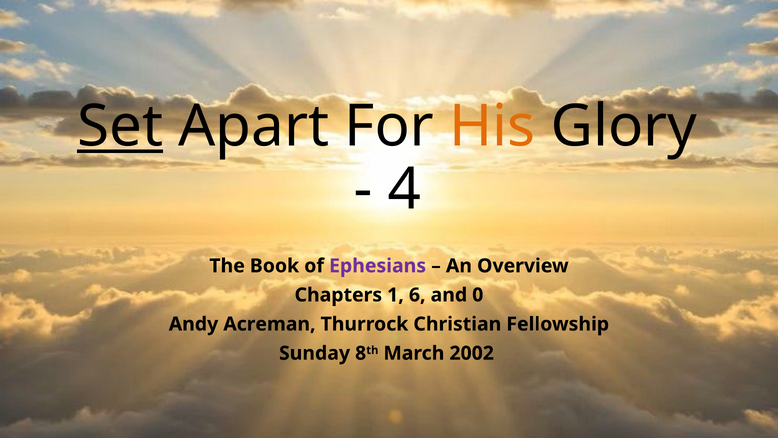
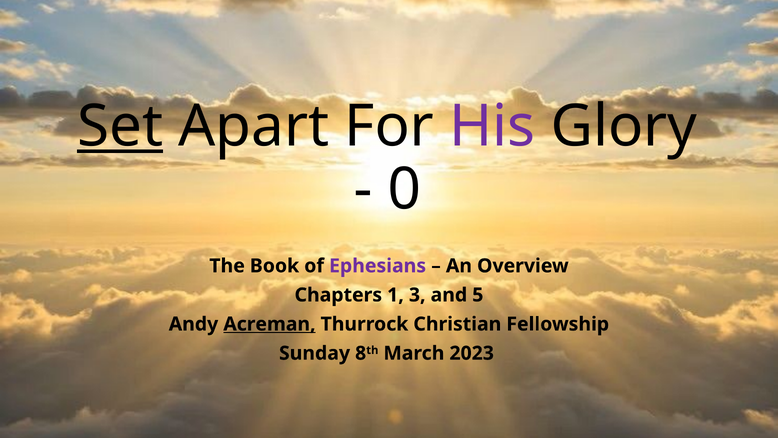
His colour: orange -> purple (492, 126)
4: 4 -> 0 (404, 189)
6: 6 -> 3 (417, 295)
0: 0 -> 5 (478, 295)
Acreman underline: none -> present (269, 324)
2002: 2002 -> 2023 (472, 353)
